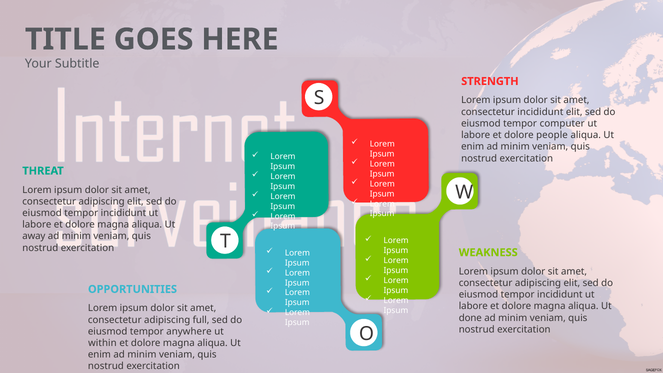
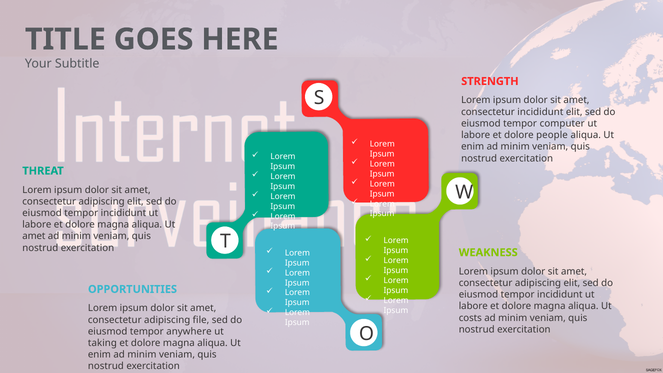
away: away -> amet (34, 236)
done: done -> costs (470, 318)
full: full -> file (201, 320)
within: within -> taking (102, 343)
